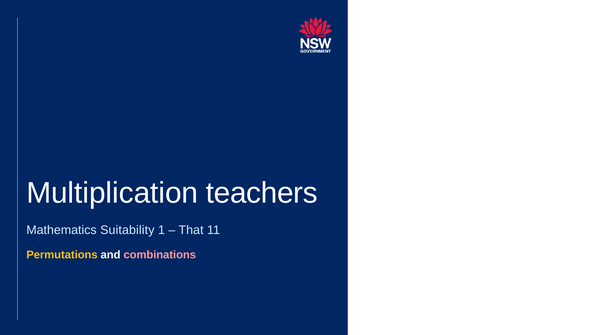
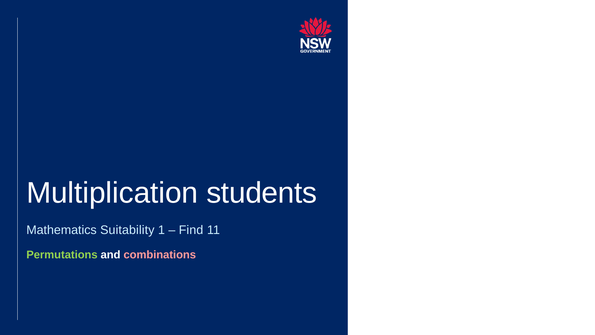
teachers: teachers -> students (262, 193)
That: That -> Find (191, 230)
Permutations colour: yellow -> light green (62, 255)
